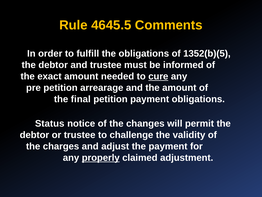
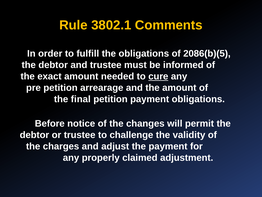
4645.5: 4645.5 -> 3802.1 (111, 25)
1352(b)(5: 1352(b)(5 -> 2086(b)(5 (207, 53)
Status: Status -> Before (50, 123)
properly underline: present -> none (101, 157)
